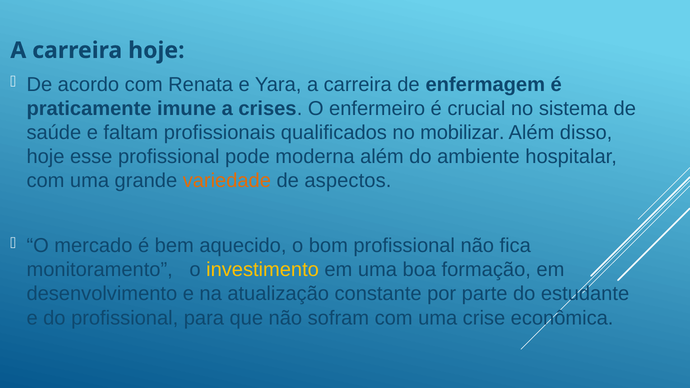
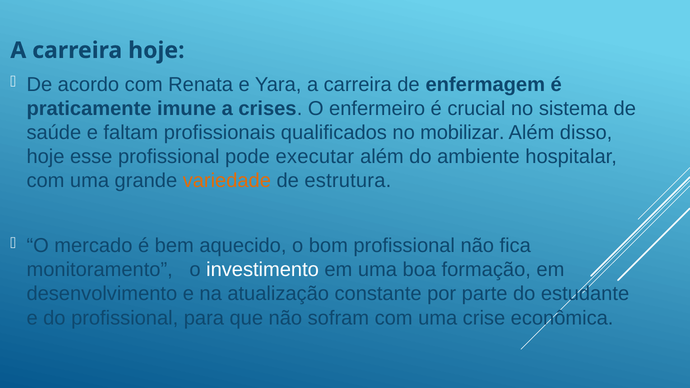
moderna: moderna -> executar (315, 157)
aspectos: aspectos -> estrutura (348, 181)
investimento colour: yellow -> white (263, 270)
